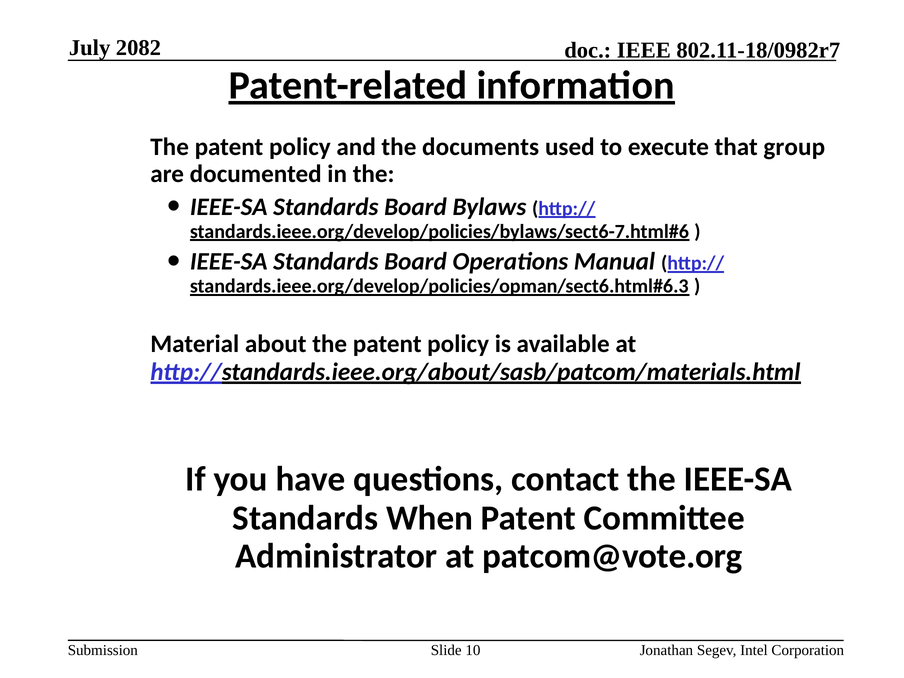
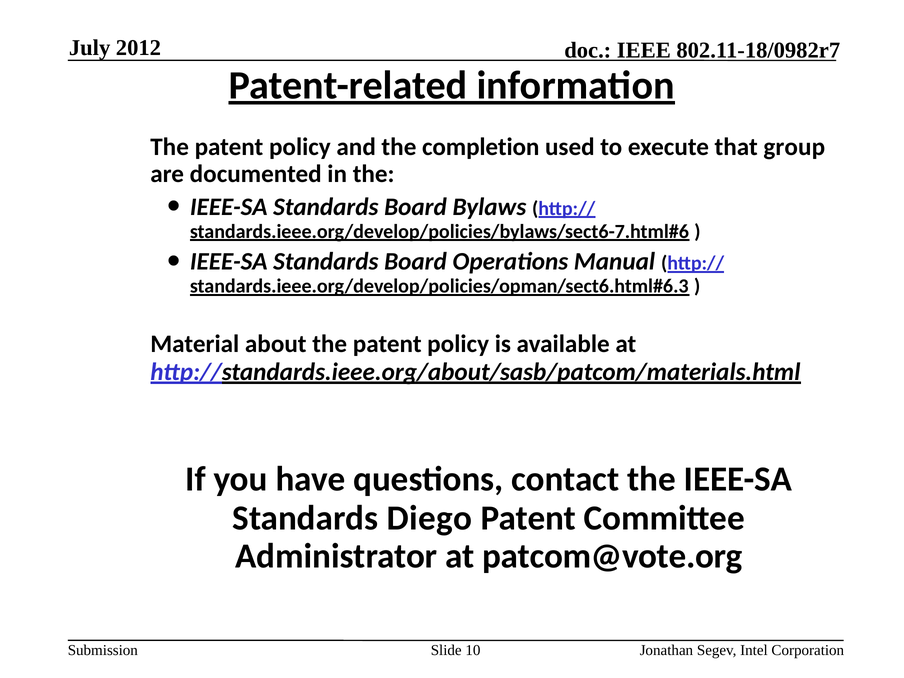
2082: 2082 -> 2012 (138, 48)
documents: documents -> completion (481, 147)
When: When -> Diego (429, 518)
